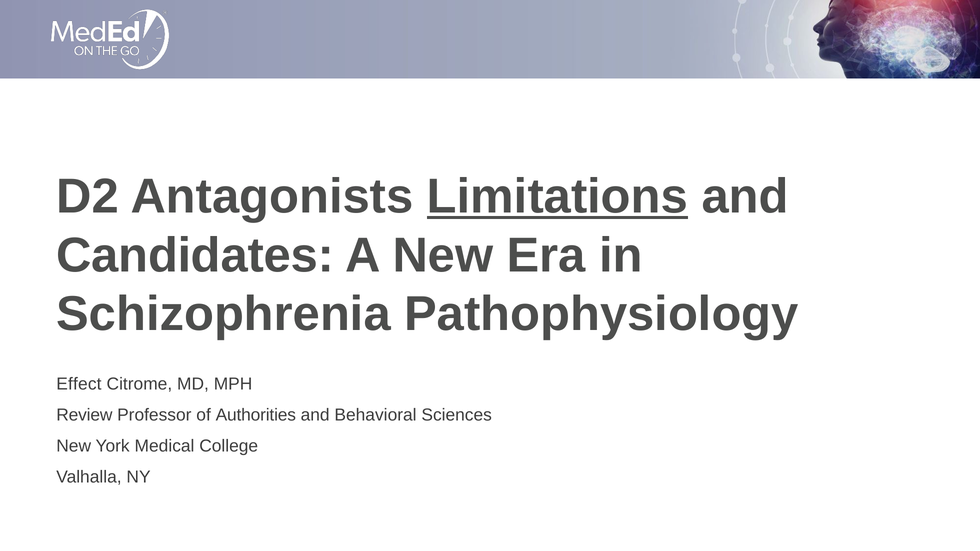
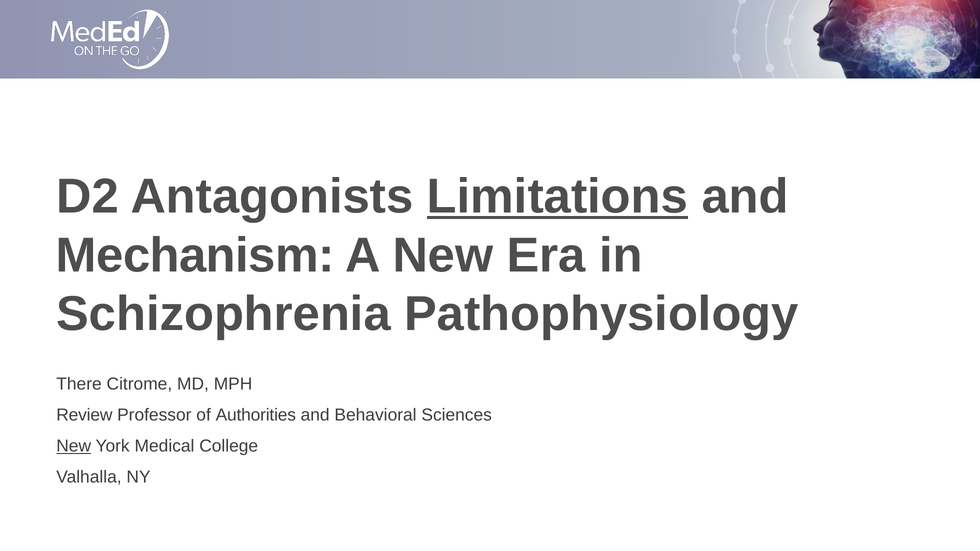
Candidates: Candidates -> Mechanism (195, 255)
Effect: Effect -> There (79, 384)
New underline: none -> present (74, 446)
